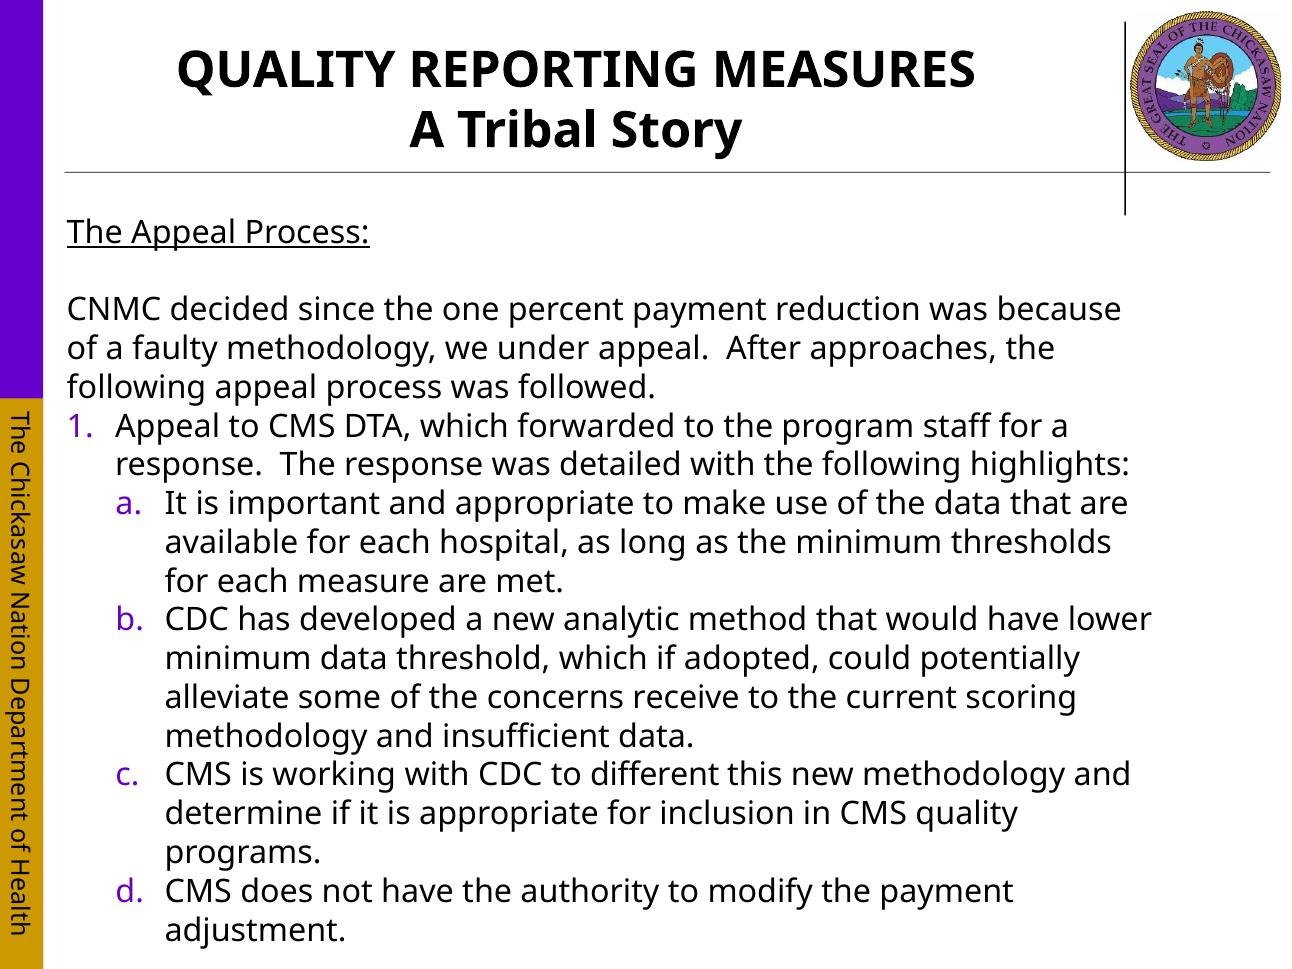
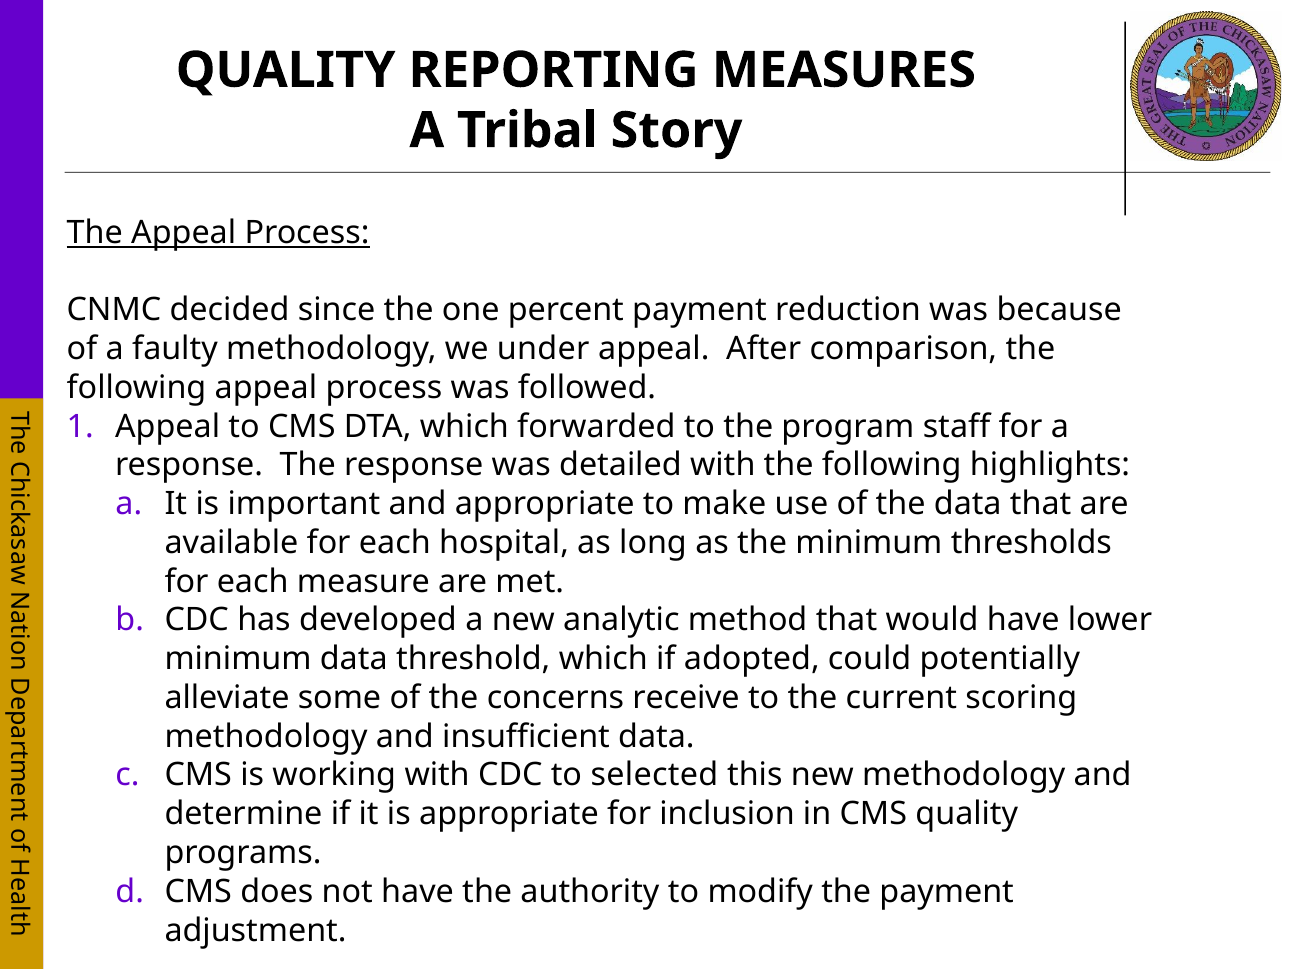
approaches: approaches -> comparison (903, 349)
different: different -> selected (654, 775)
